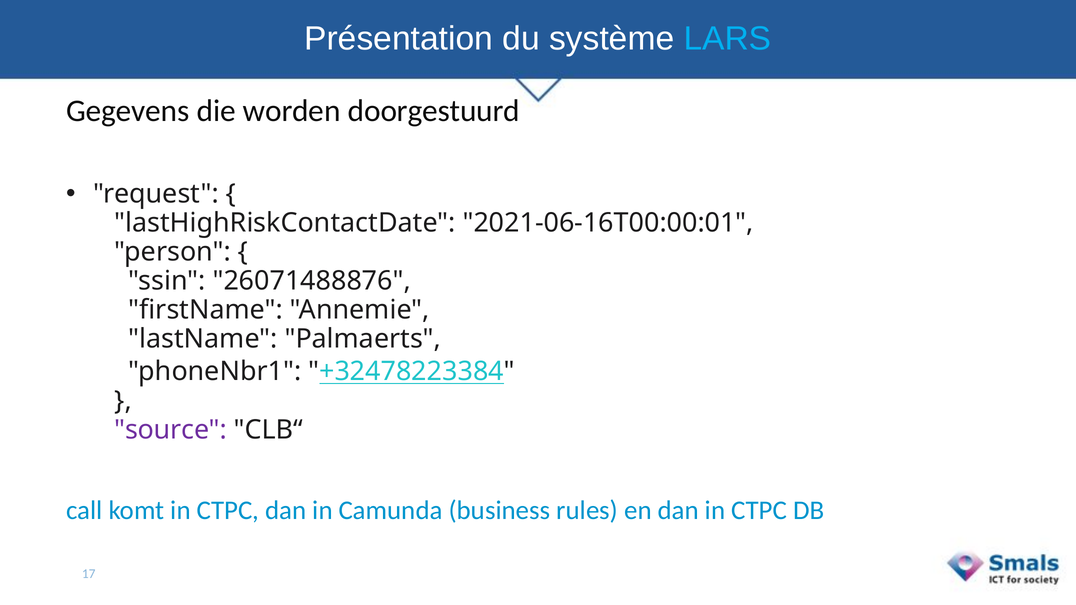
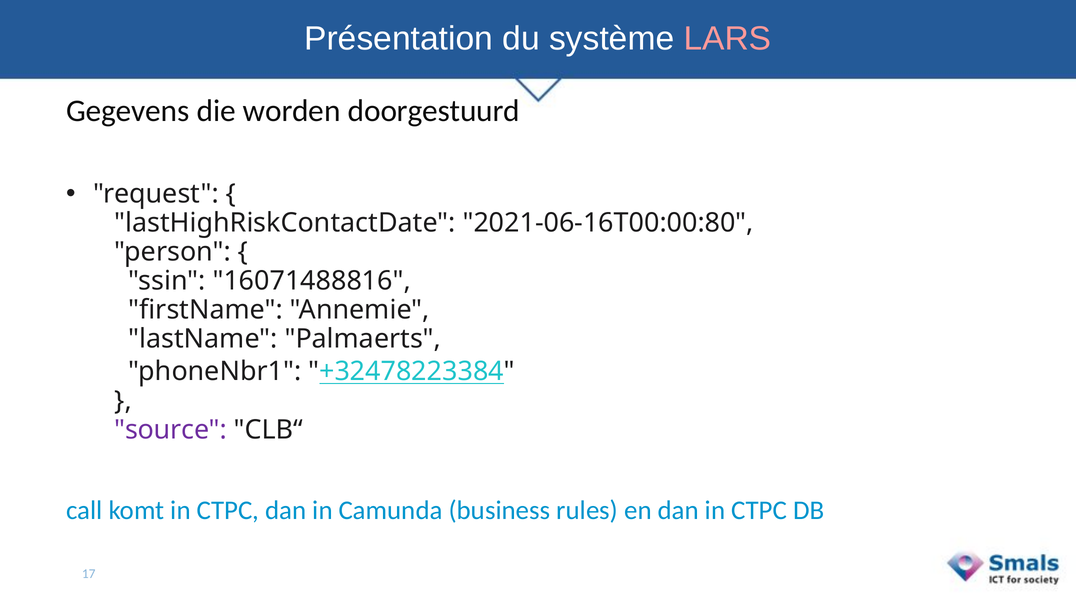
LARS colour: light blue -> pink (727, 39)
2021-06-16T00:00:01: 2021-06-16T00:00:01 -> 2021-06-16T00:00:80 (608, 223)
26071488876: 26071488876 -> 16071488816 (312, 281)
